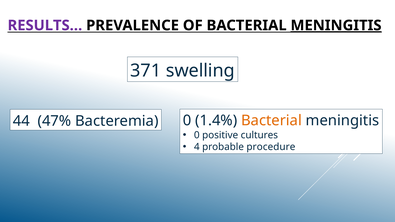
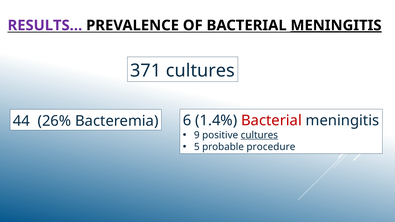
371 swelling: swelling -> cultures (200, 71)
47%: 47% -> 26% (54, 121)
Bacteremia 0: 0 -> 6 (187, 121)
Bacterial colour: orange -> red (271, 121)
0: 0 -> 9 (197, 135)
cultures underline: none -> present (259, 135)
4: 4 -> 5 (197, 147)
